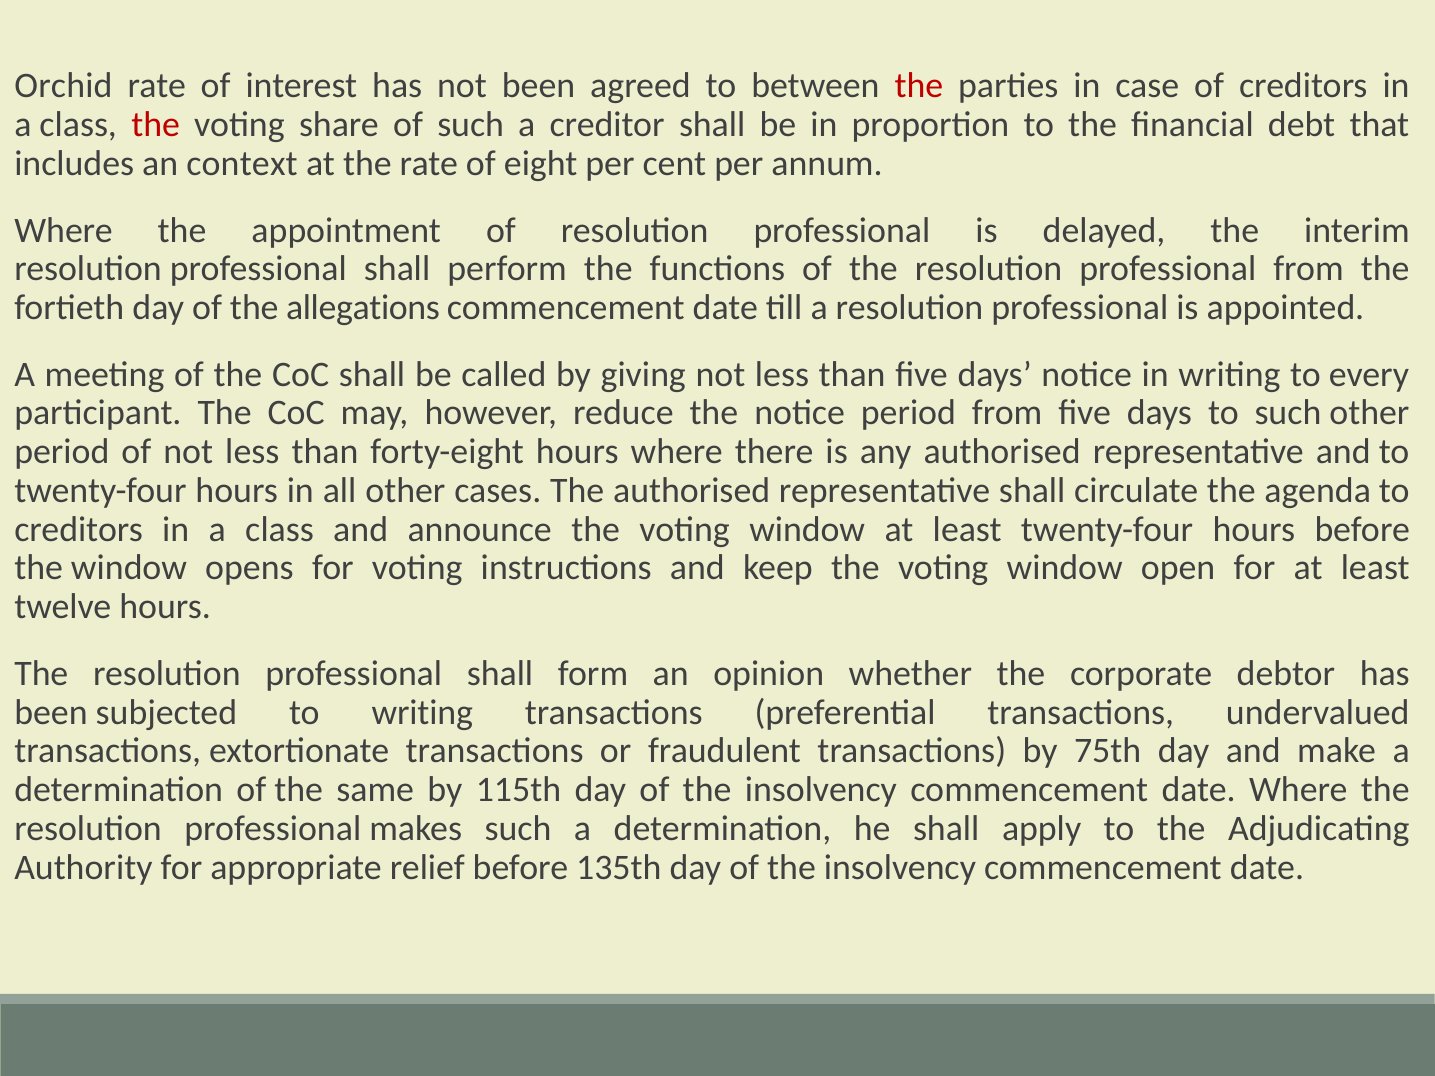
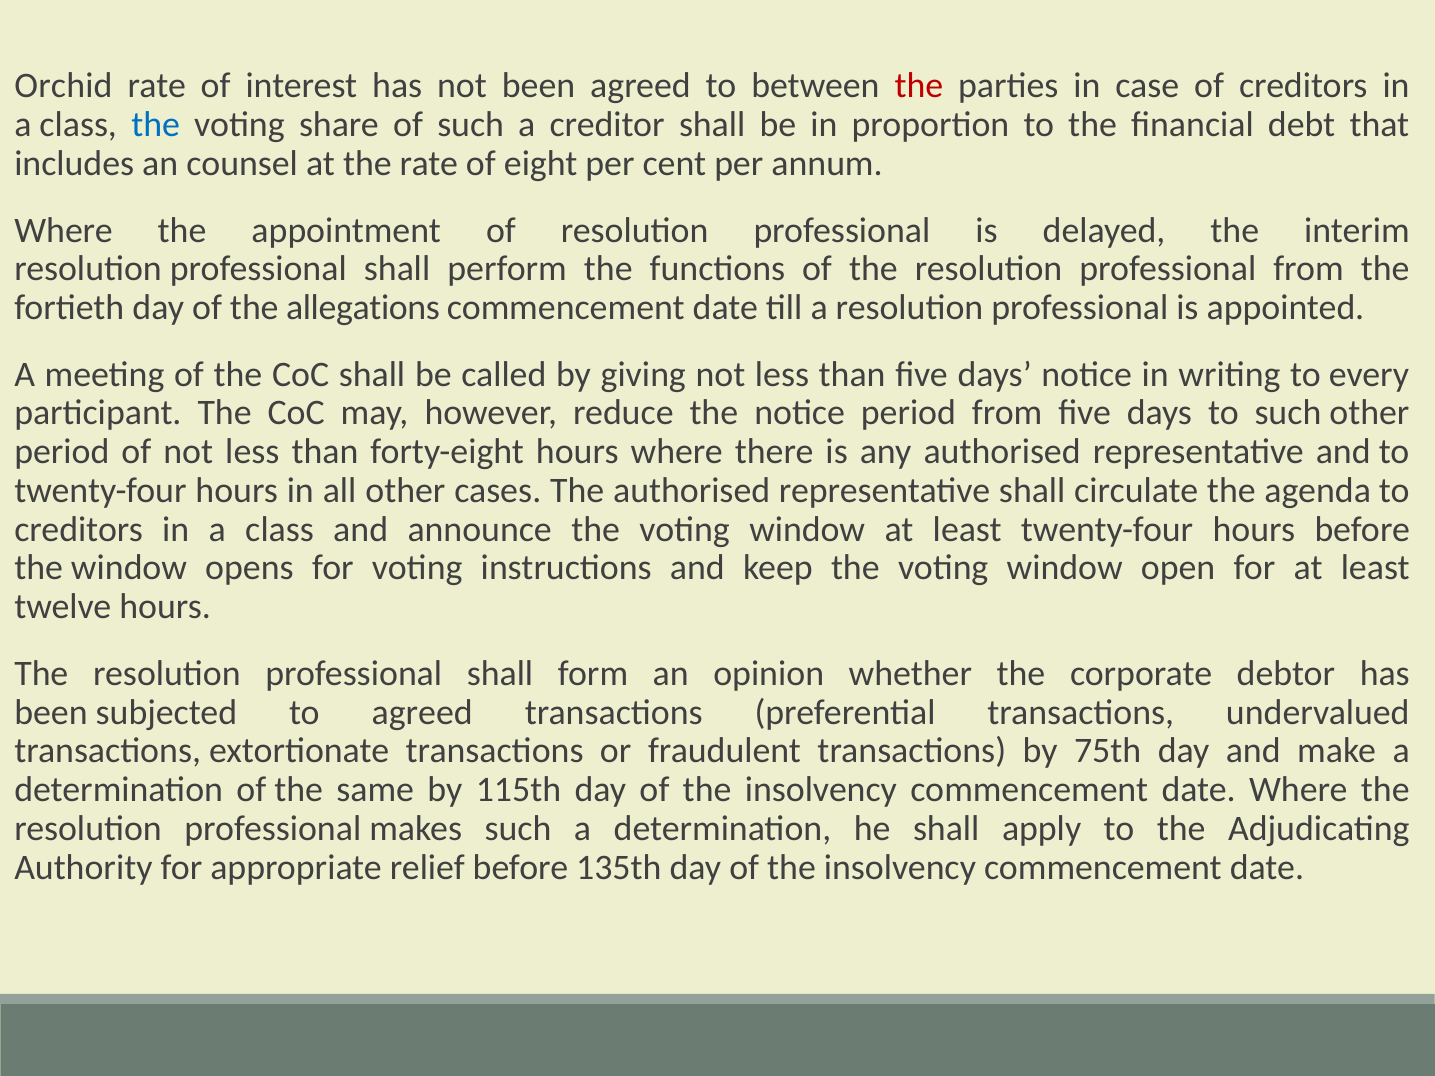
the colour: red -> blue (156, 125)
context: context -> counsel (242, 164)
to writing: writing -> agreed (422, 712)
